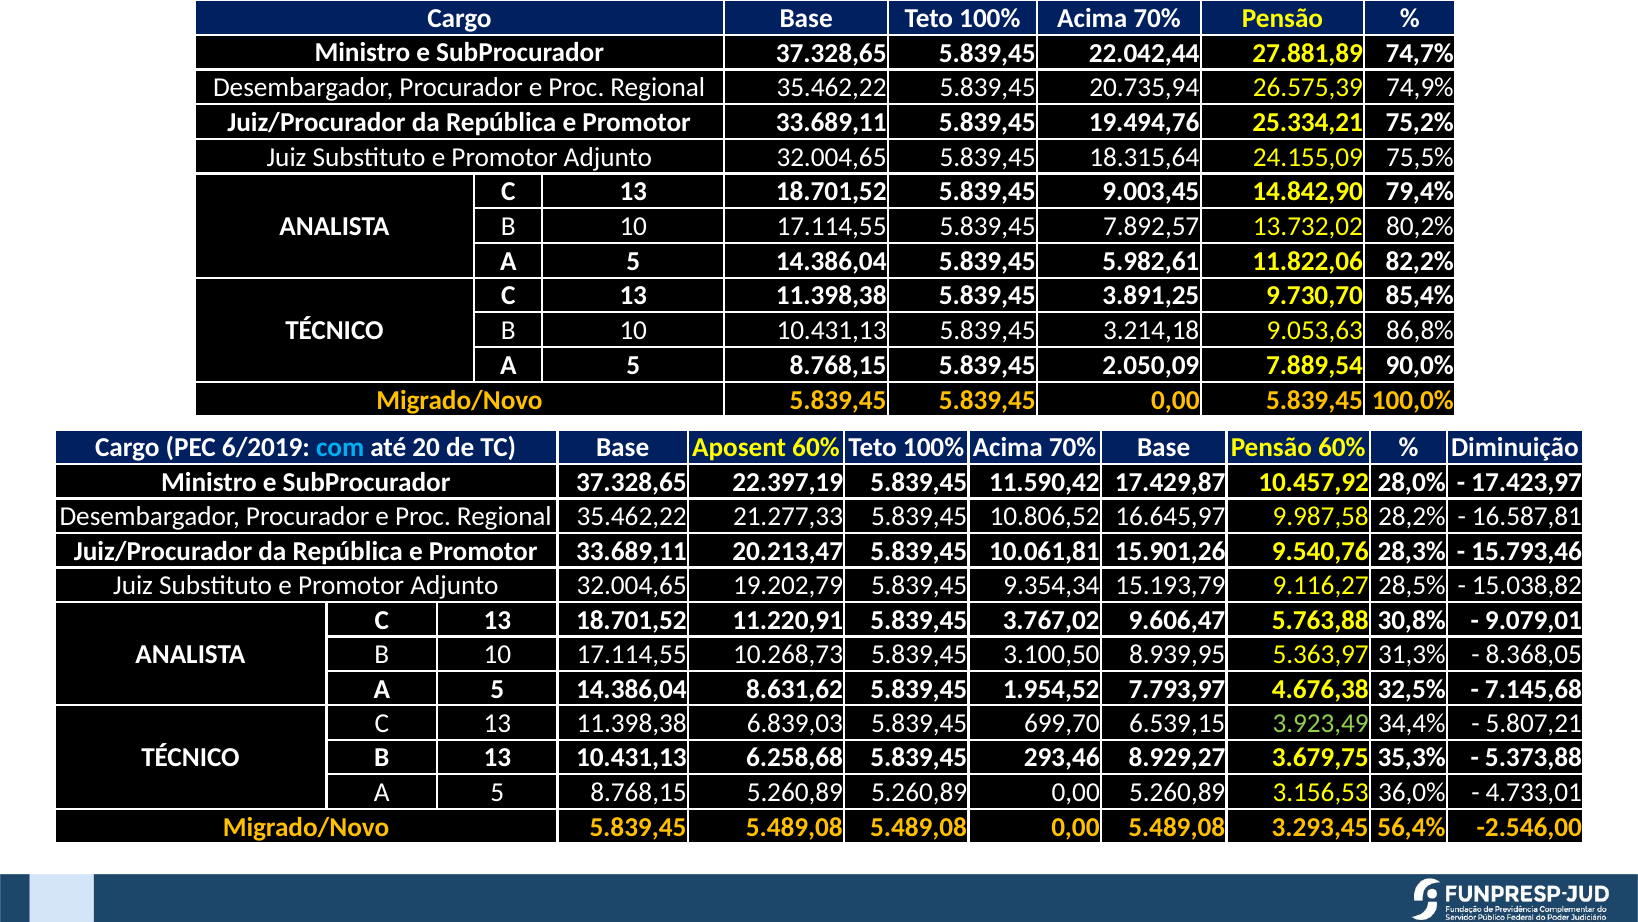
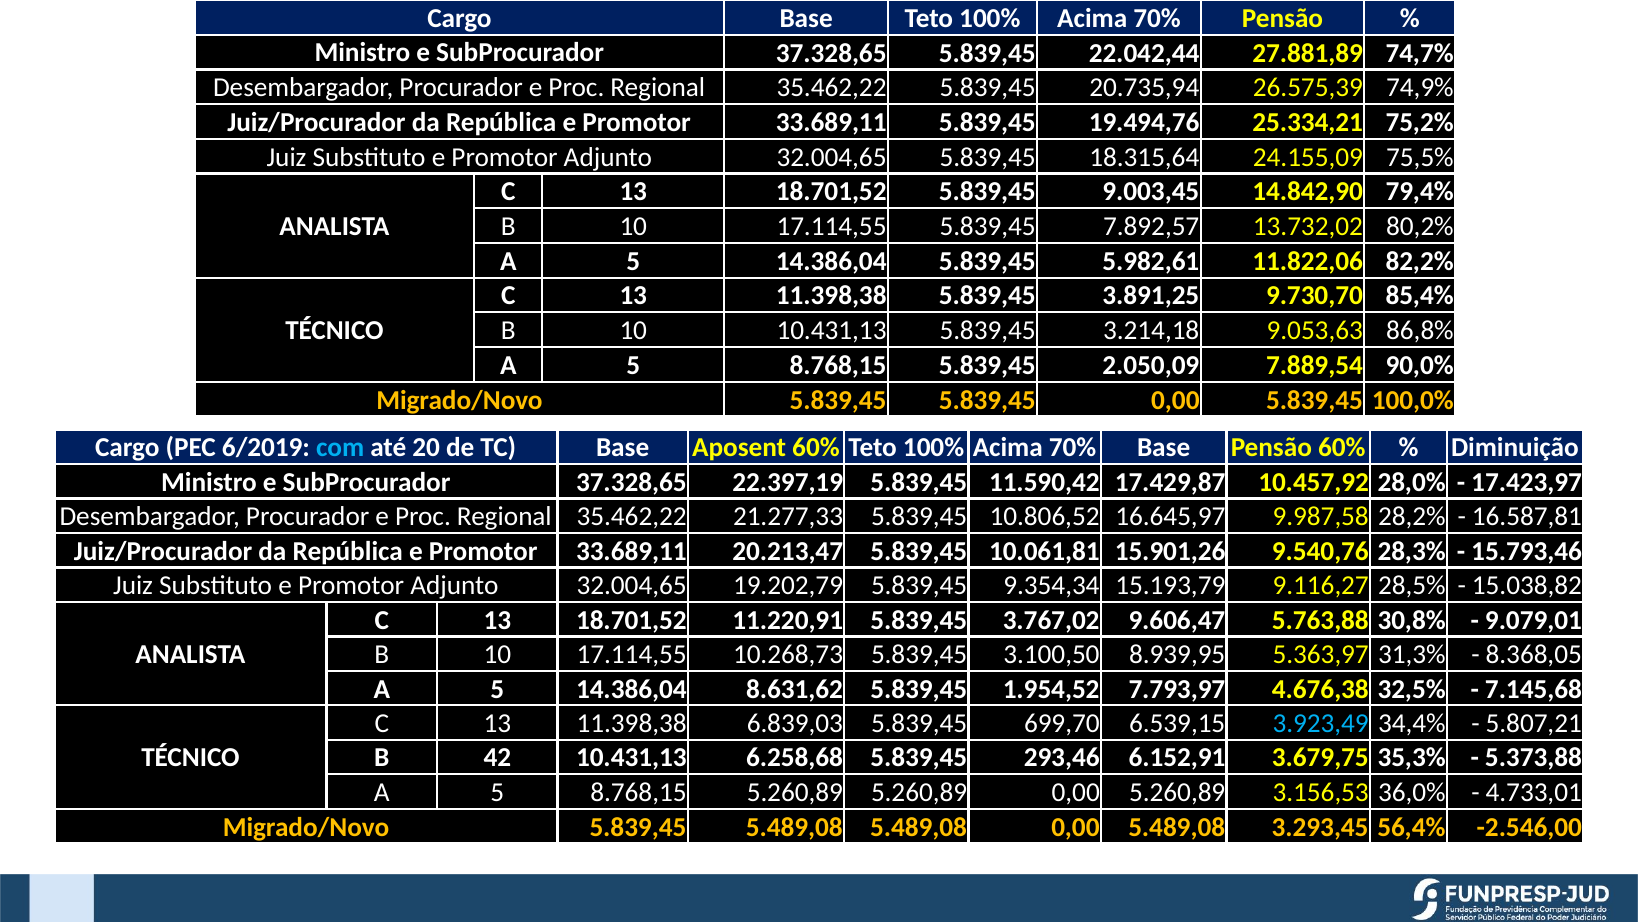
3.923,49 colour: light green -> light blue (1321, 723)
B 13: 13 -> 42 (497, 757)
8.929,27: 8.929,27 -> 6.152,91 (1177, 757)
